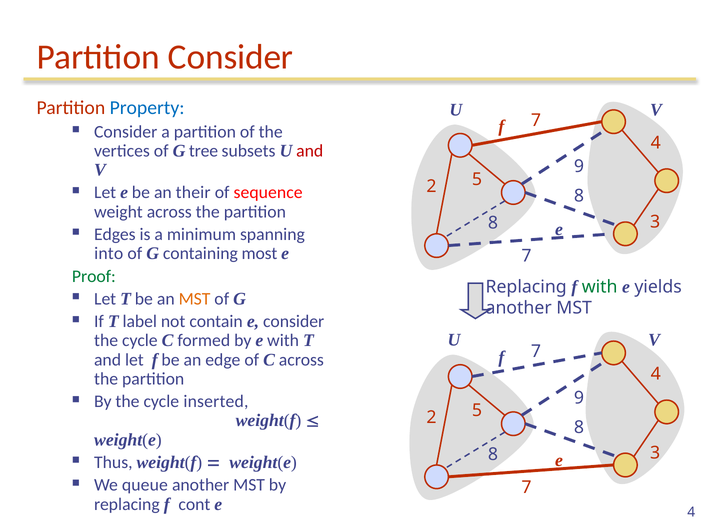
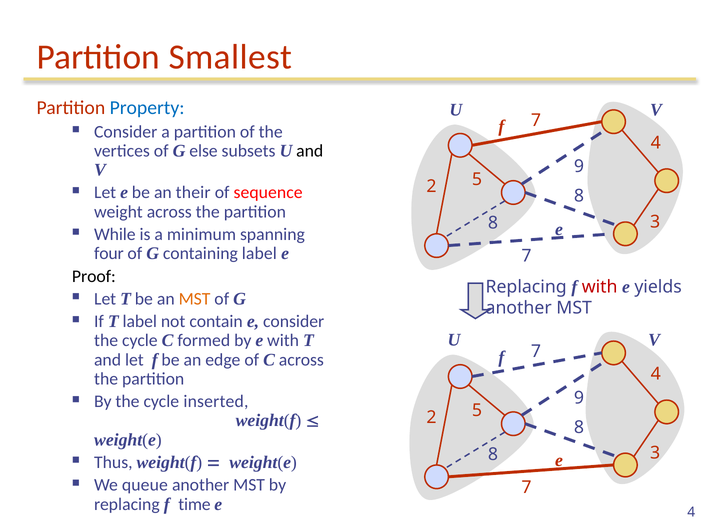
Partition Consider: Consider -> Smallest (230, 57)
tree: tree -> else (203, 151)
and colour: red -> black (310, 151)
Edges: Edges -> While (115, 234)
into: into -> four (109, 253)
containing most: most -> label (259, 253)
Proof colour: green -> black (94, 276)
with colour: green -> red (600, 287)
cont: cont -> time (194, 504)
